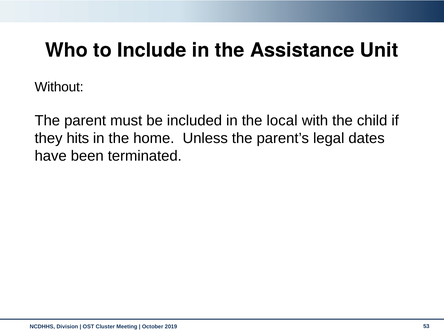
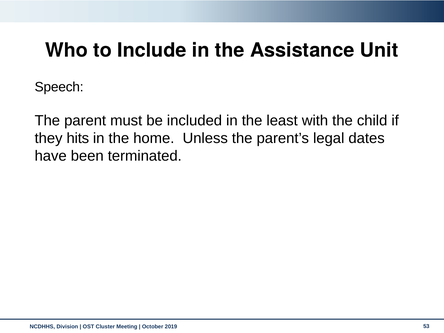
Without: Without -> Speech (59, 87)
local: local -> least (282, 120)
